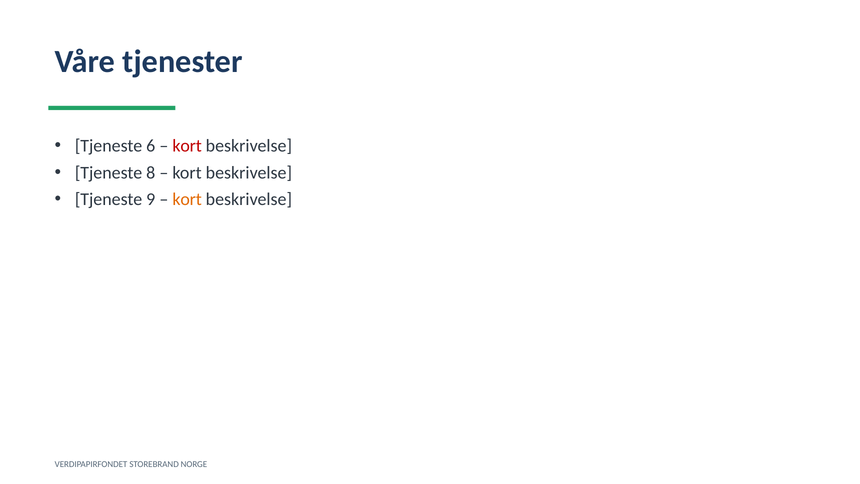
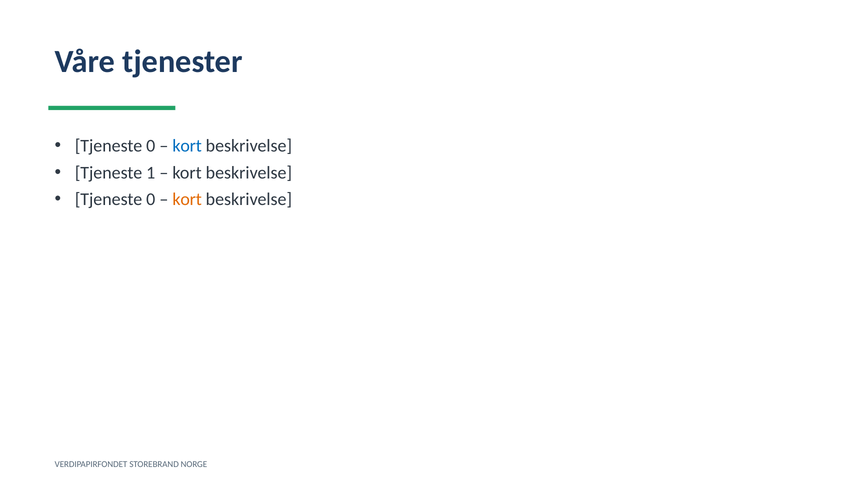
6: 6 -> 0 (151, 146)
kort colour: red -> blue (187, 146)
8: 8 -> 1 (151, 173)
9: 9 -> 0 (151, 199)
